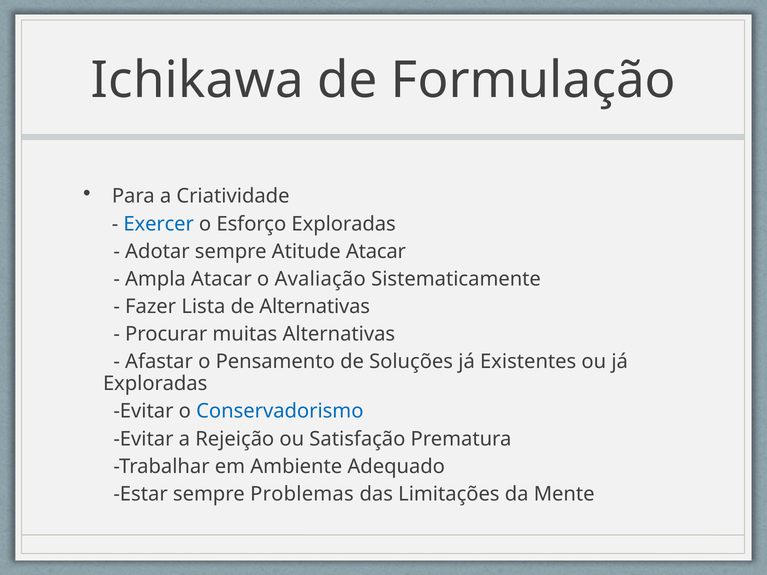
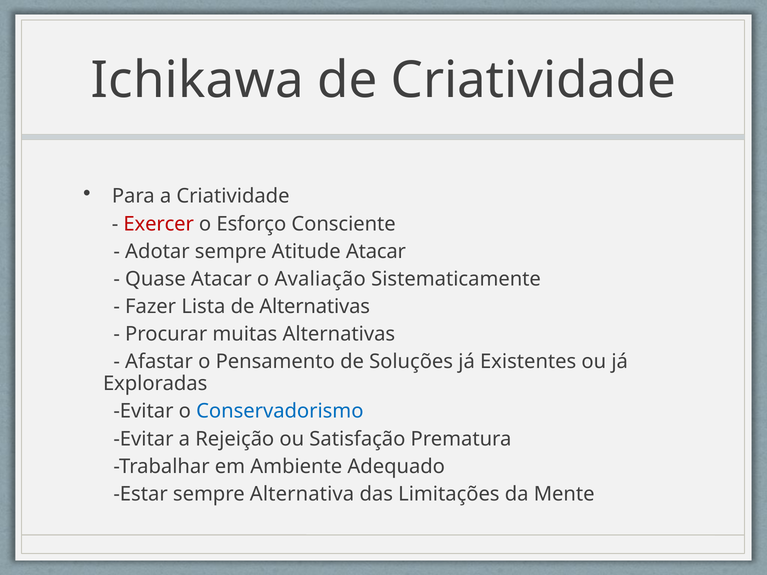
de Formulação: Formulação -> Criatividade (534, 80)
Exercer colour: blue -> red (159, 224)
Esforço Exploradas: Exploradas -> Consciente (344, 224)
Ampla: Ampla -> Quase (155, 279)
Problemas: Problemas -> Alternativa (302, 494)
